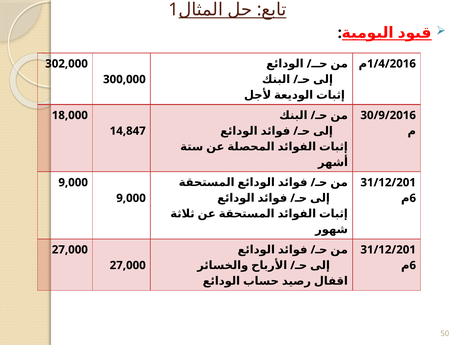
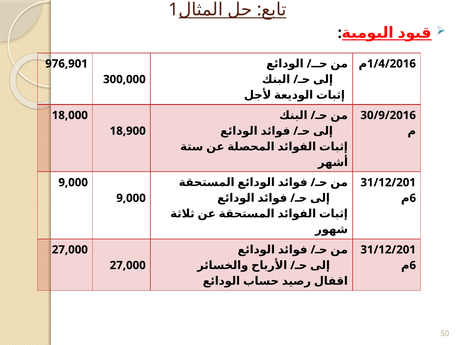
302,000: 302,000 -> 976,901 (67, 64)
14,847: 14,847 -> 18,900 (128, 131)
